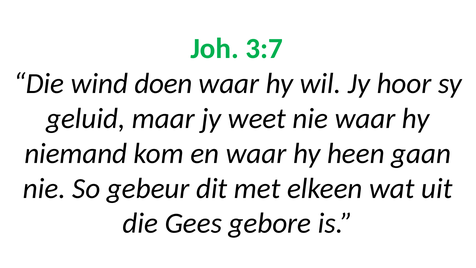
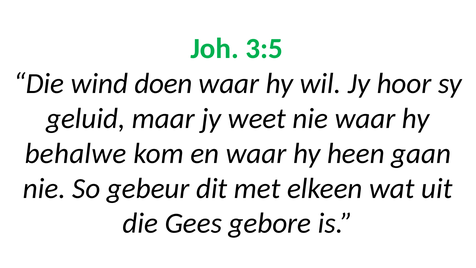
3:7: 3:7 -> 3:5 (264, 49)
niemand: niemand -> behalwe (76, 153)
